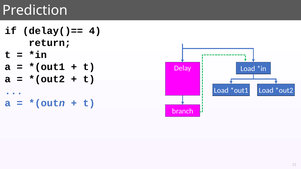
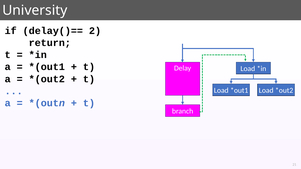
Prediction: Prediction -> University (35, 10)
4: 4 -> 2 (95, 31)
